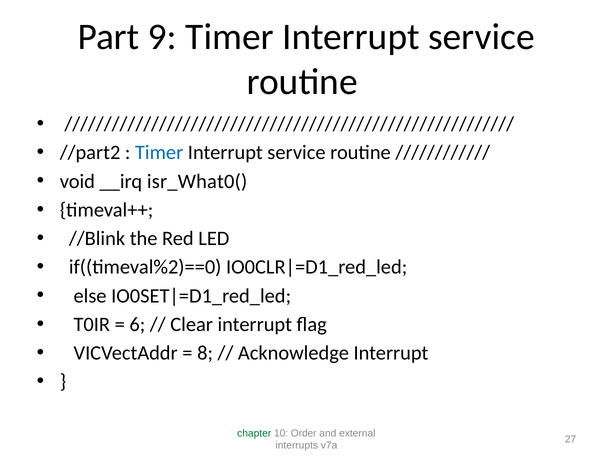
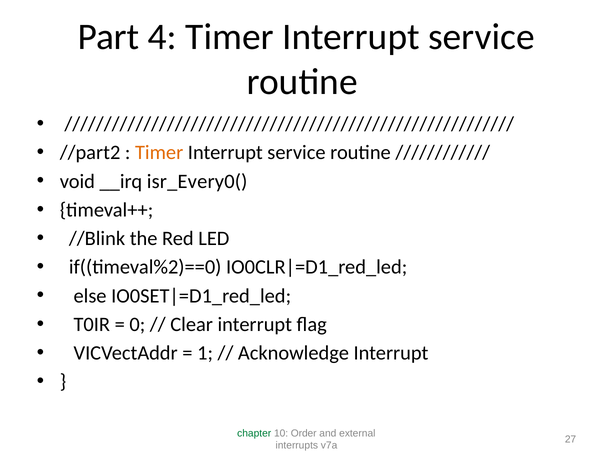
9: 9 -> 4 (162, 37)
Timer colour: blue -> orange (159, 153)
isr_What0(: isr_What0( -> isr_Every0( (197, 181)
6: 6 -> 0 (137, 324)
8: 8 -> 1 (205, 353)
